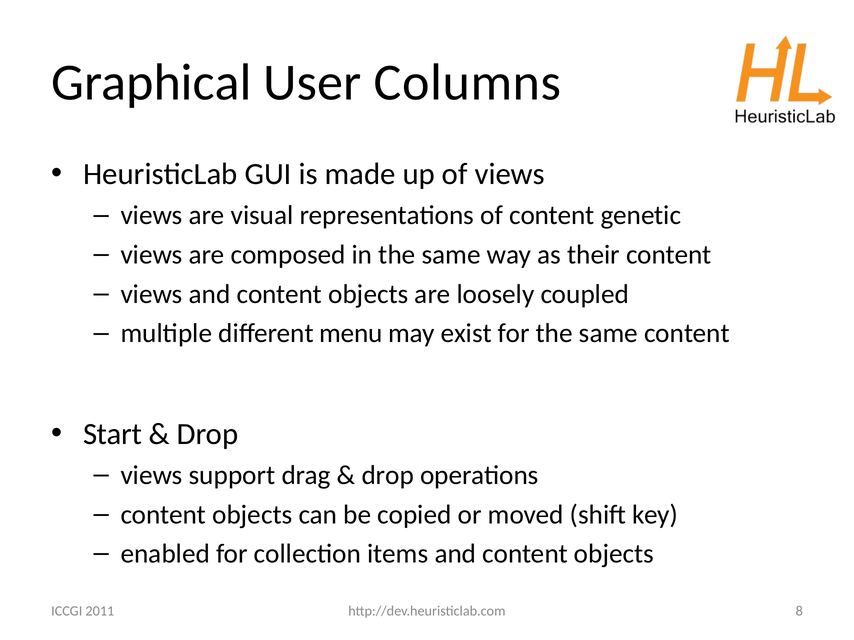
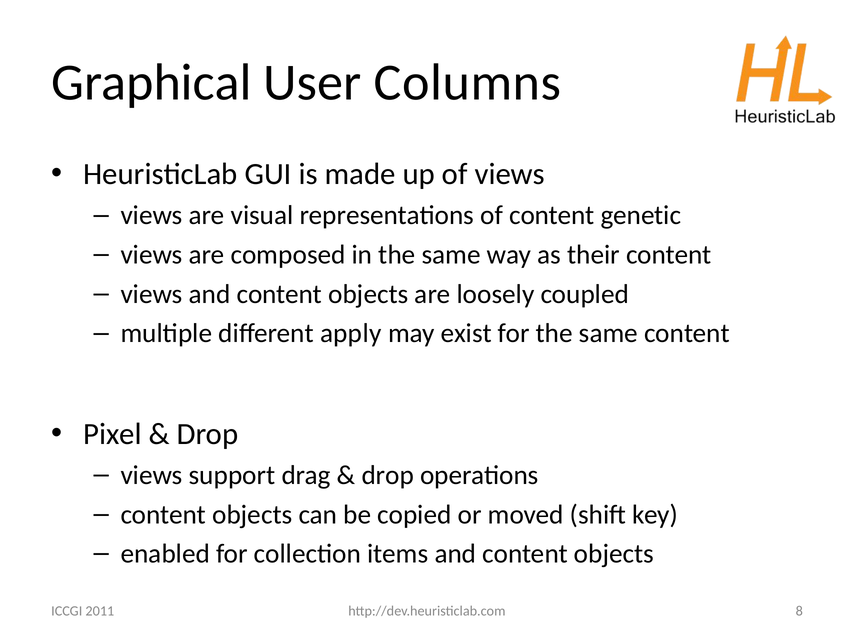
menu: menu -> apply (351, 334)
Start: Start -> Pixel (112, 434)
